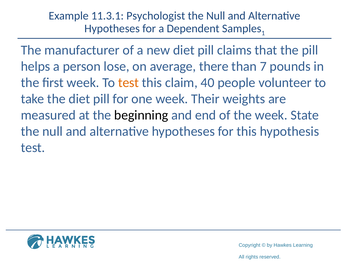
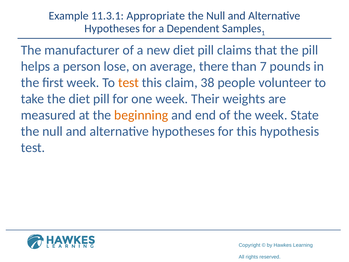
Psychologist: Psychologist -> Appropriate (156, 16)
40: 40 -> 38 (208, 83)
beginning colour: black -> orange (141, 115)
